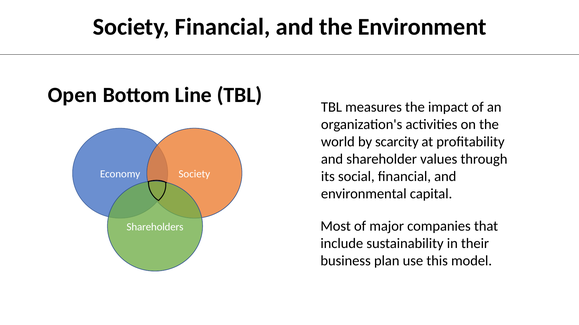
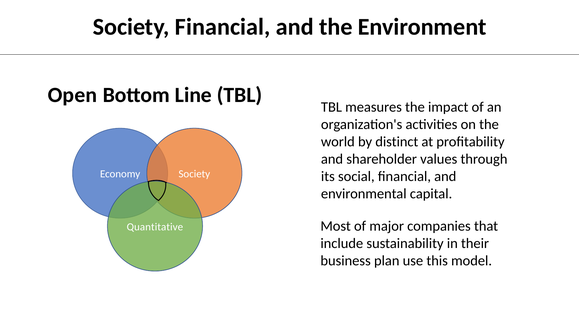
scarcity: scarcity -> distinct (397, 142)
Shareholders: Shareholders -> Quantitative (155, 227)
